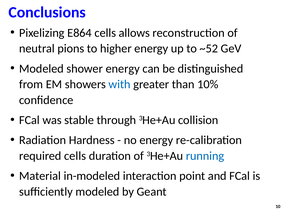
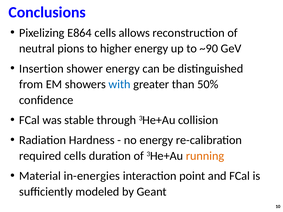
~52: ~52 -> ~90 (209, 49)
Modeled: Modeled -> Insertion (41, 69)
10%: 10% -> 50% (208, 84)
running colour: blue -> orange (205, 156)
in-modeled: in-modeled -> in-energies (92, 176)
